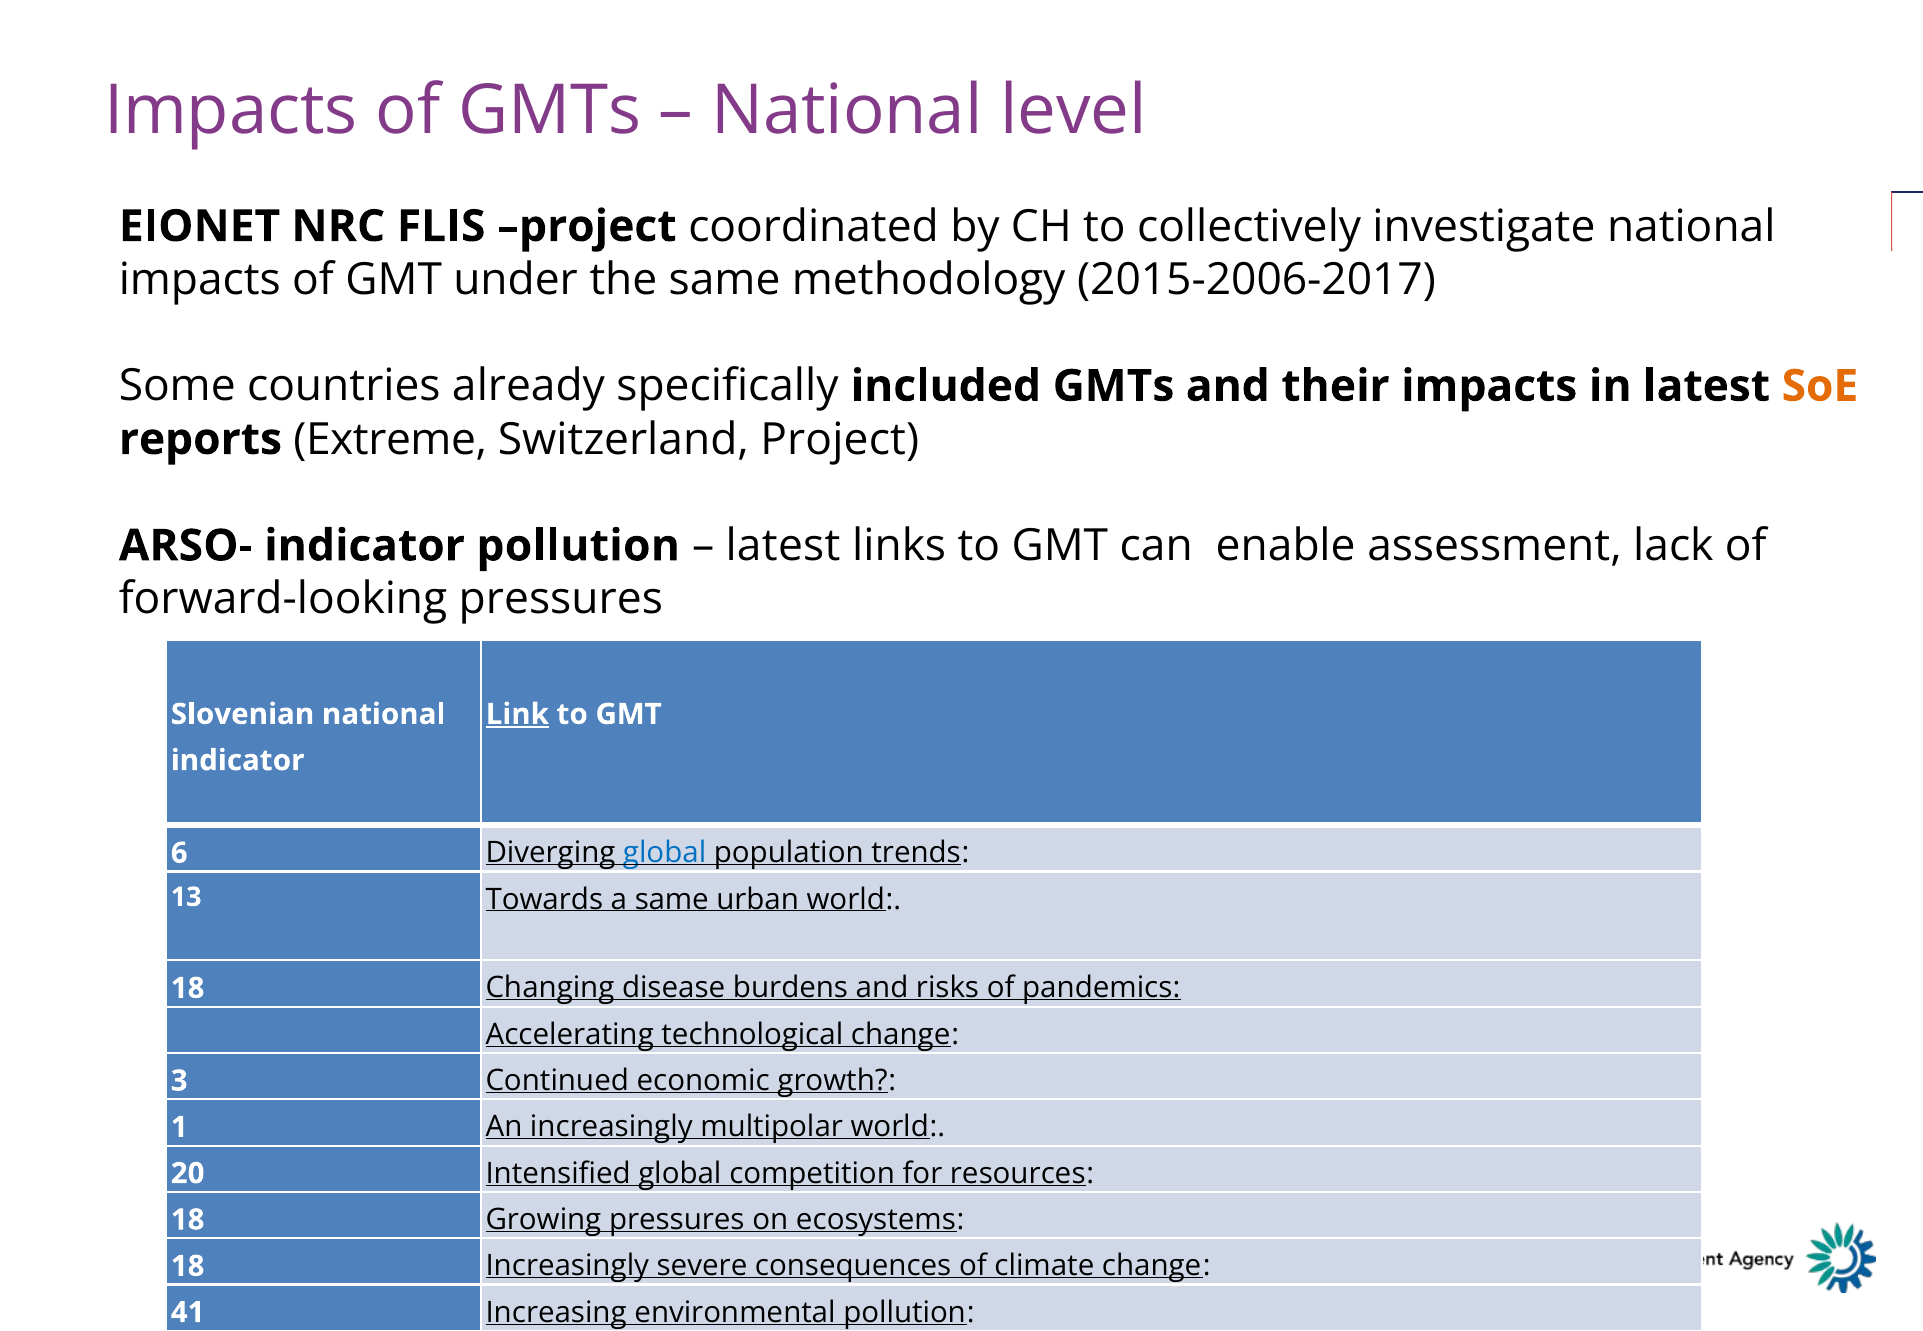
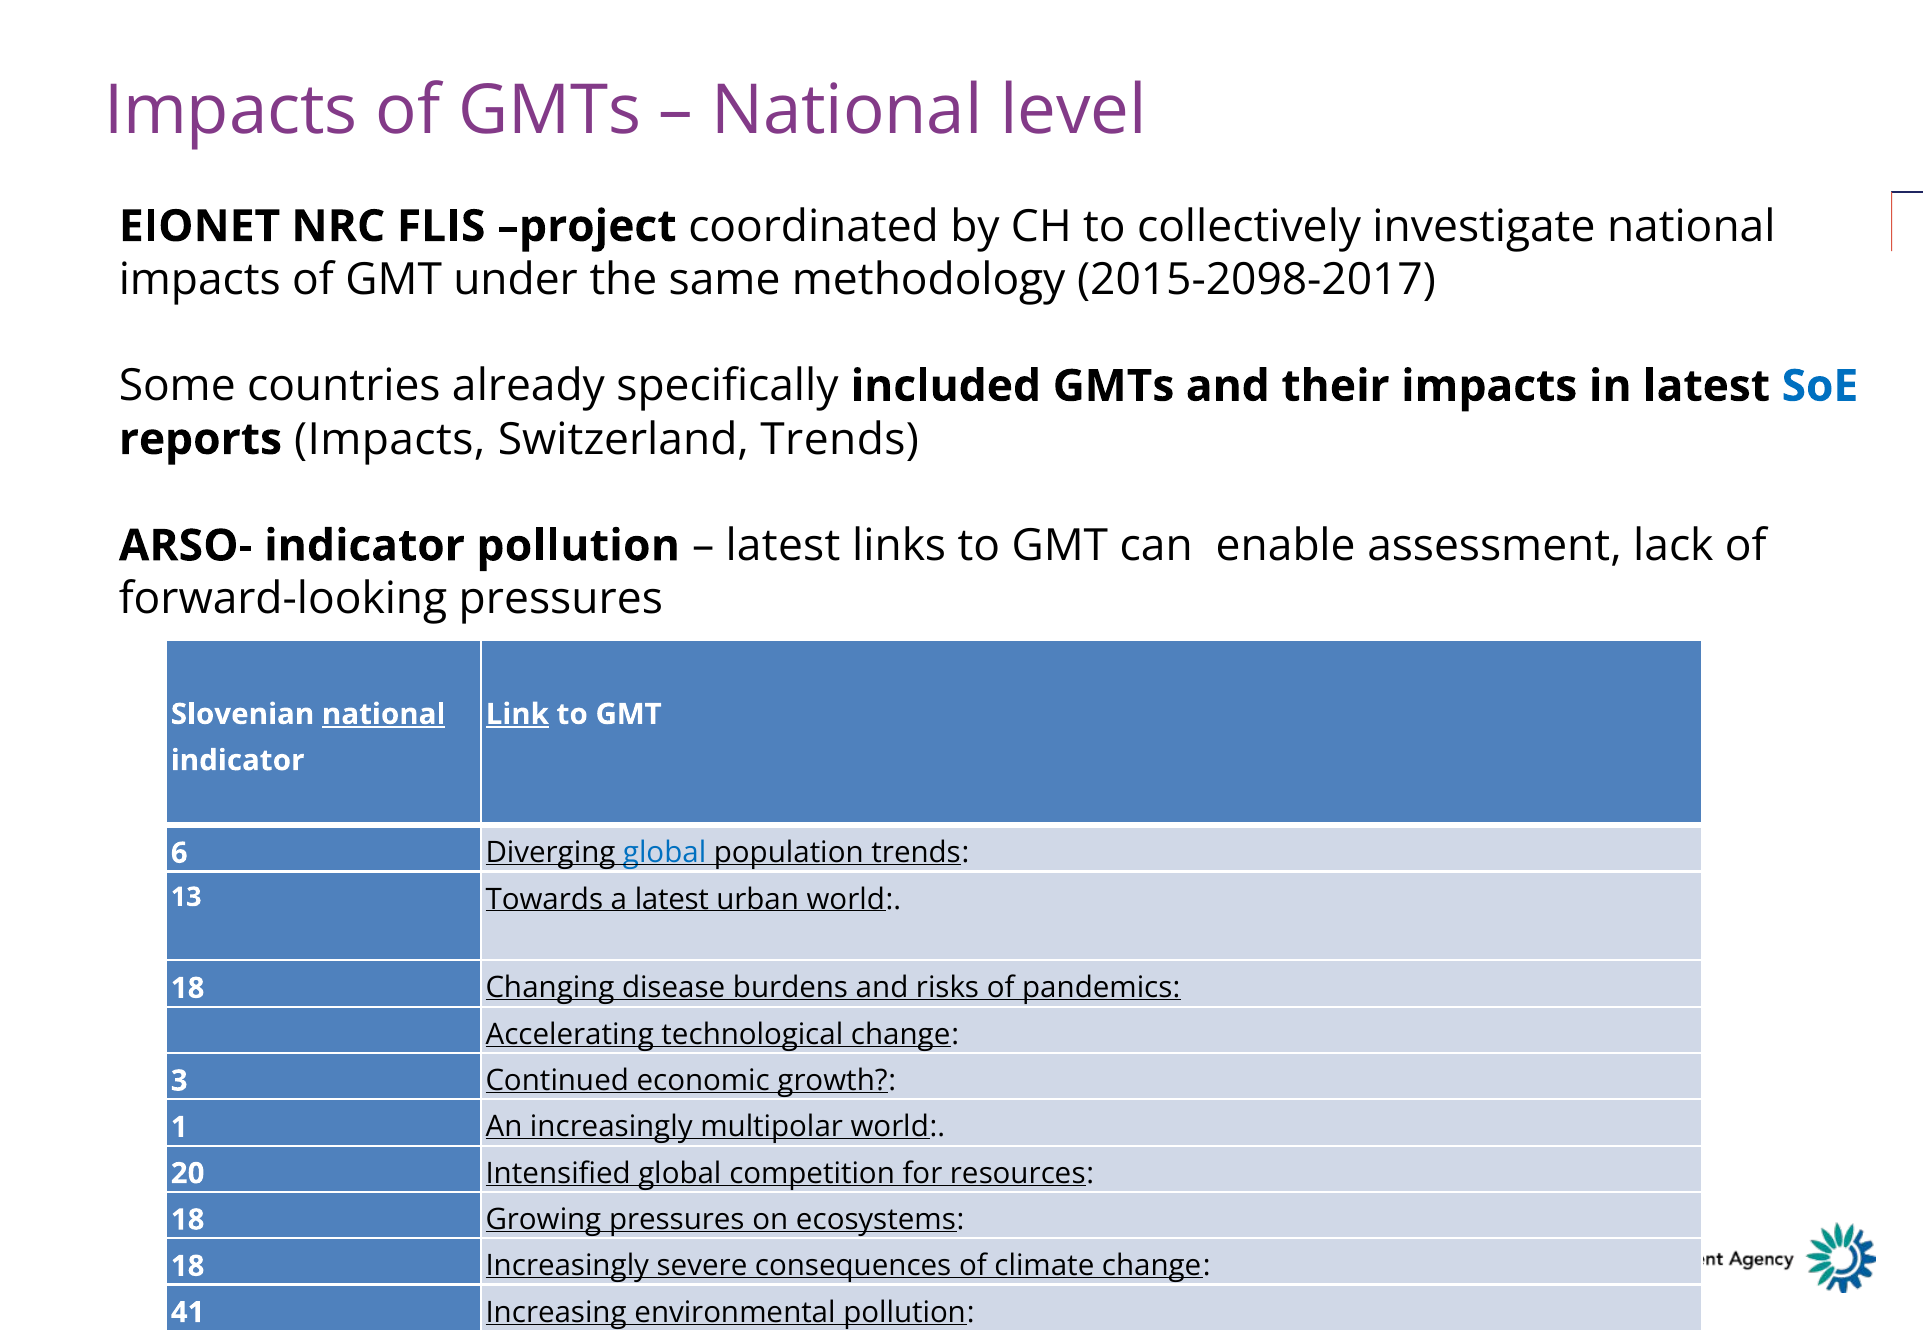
2015-2006-2017: 2015-2006-2017 -> 2015-2098-2017 (1257, 280)
SoE colour: orange -> blue (1820, 386)
reports Extreme: Extreme -> Impacts (390, 439)
Switzerland Project: Project -> Trends (840, 439)
national underline: none -> present (384, 714)
a same: same -> latest (672, 900)
